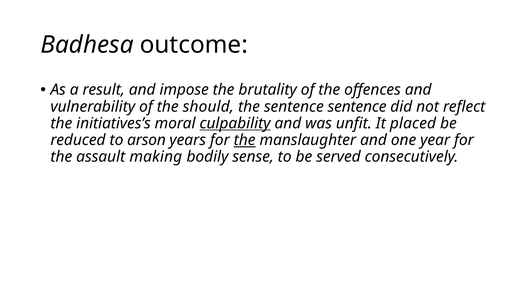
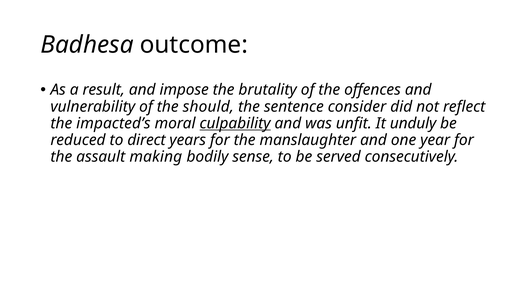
sentence sentence: sentence -> consider (357, 107)
initiatives’s: initiatives’s -> impacted’s (113, 123)
placed: placed -> unduly (413, 123)
arson: arson -> direct (146, 140)
the underline: present -> none (245, 140)
